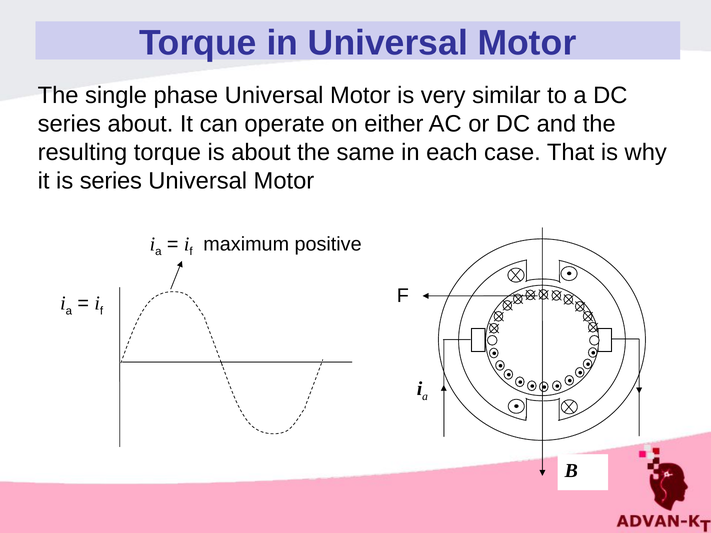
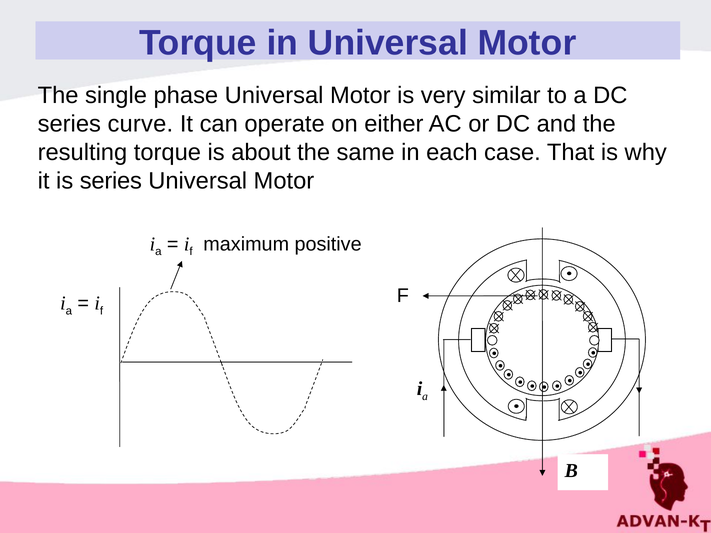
series about: about -> curve (140, 124)
